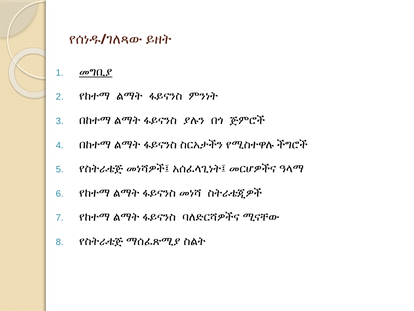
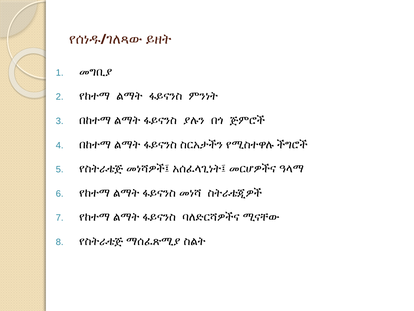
መግቢያ underline: present -> none (96, 72)
